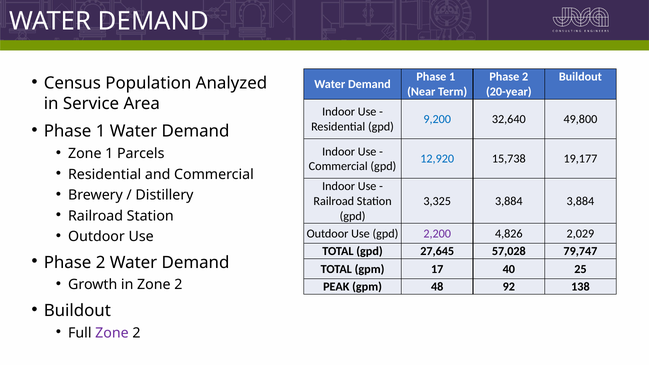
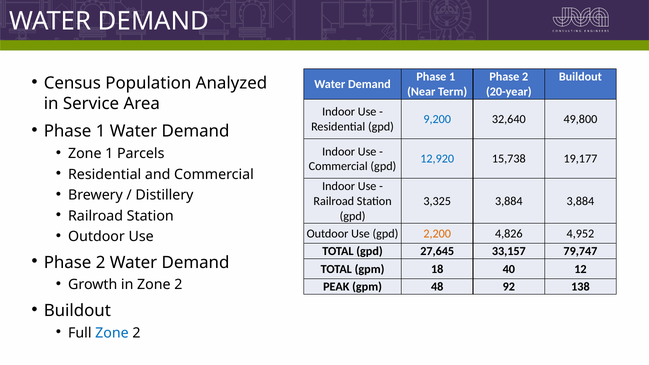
2,200 colour: purple -> orange (437, 234)
2,029: 2,029 -> 4,952 (580, 234)
57,028: 57,028 -> 33,157 (509, 252)
17: 17 -> 18 (437, 269)
25: 25 -> 12 (580, 269)
Zone colour: purple -> blue (112, 333)
